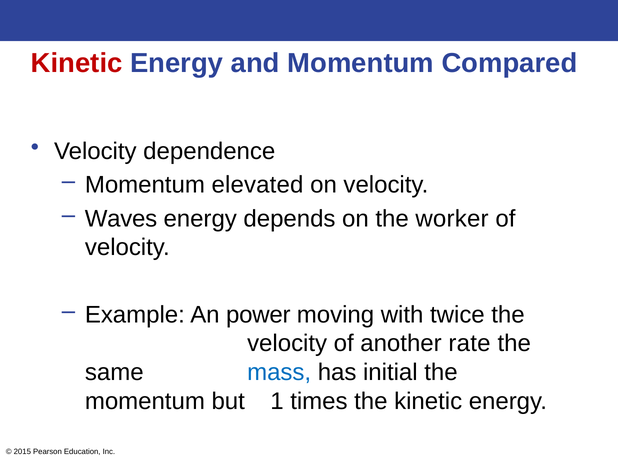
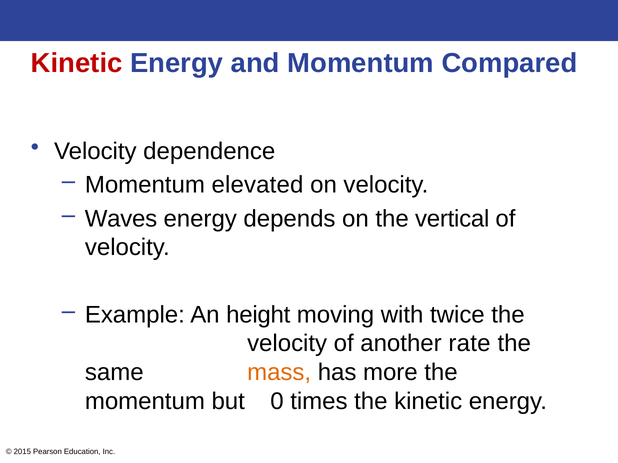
worker: worker -> vertical (452, 219)
power: power -> height (258, 315)
mass colour: blue -> orange (279, 373)
initial: initial -> more (390, 373)
1: 1 -> 0 (277, 402)
